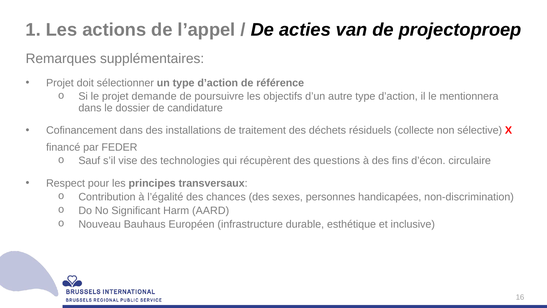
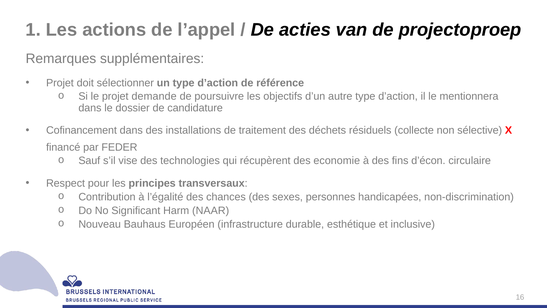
questions: questions -> economie (337, 161)
AARD: AARD -> NAAR (211, 210)
